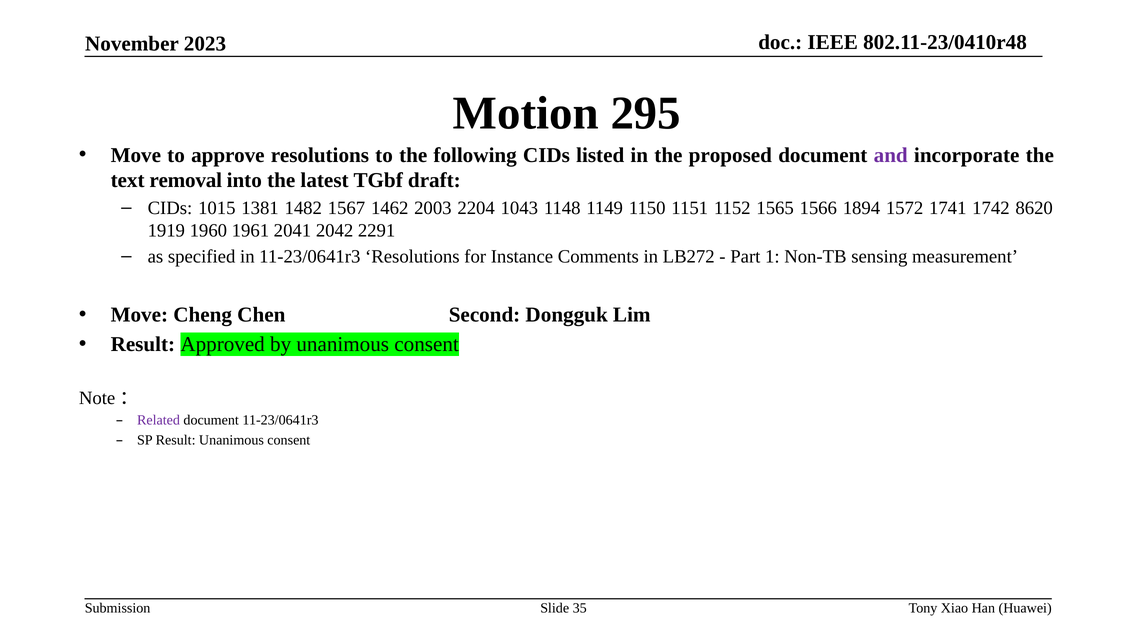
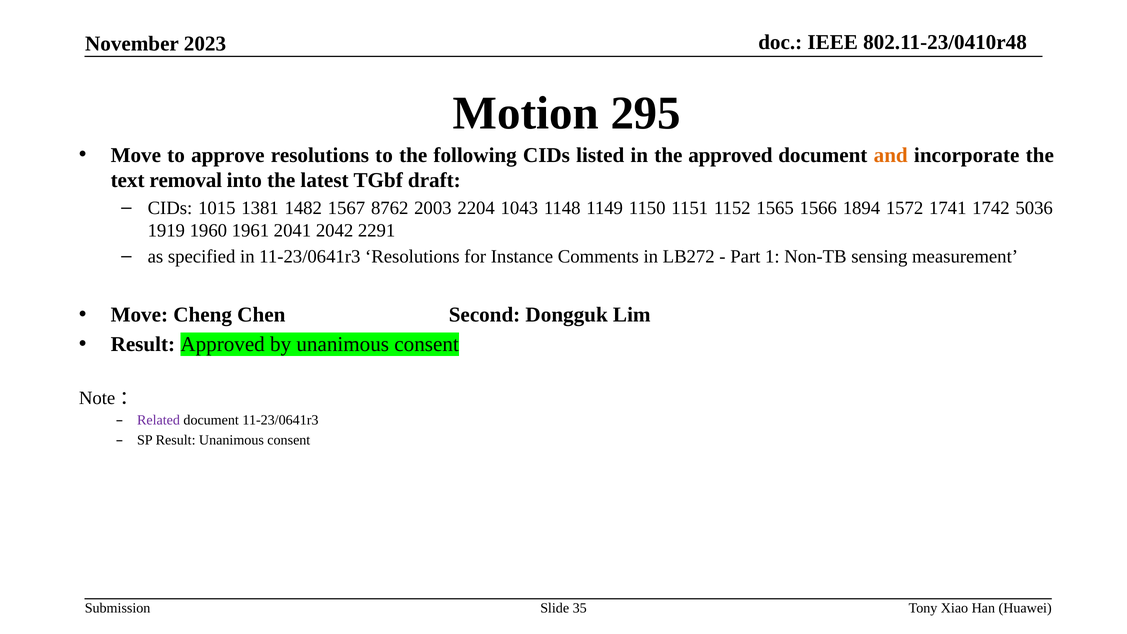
the proposed: proposed -> approved (730, 155)
and colour: purple -> orange (891, 155)
1462: 1462 -> 8762 (390, 208)
8620: 8620 -> 5036 (1034, 208)
